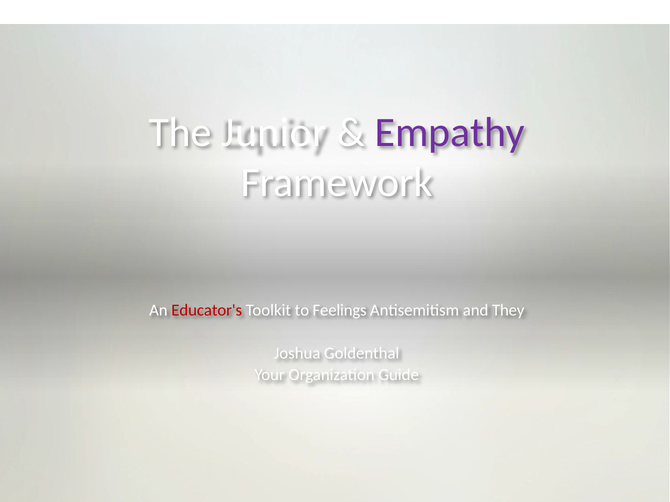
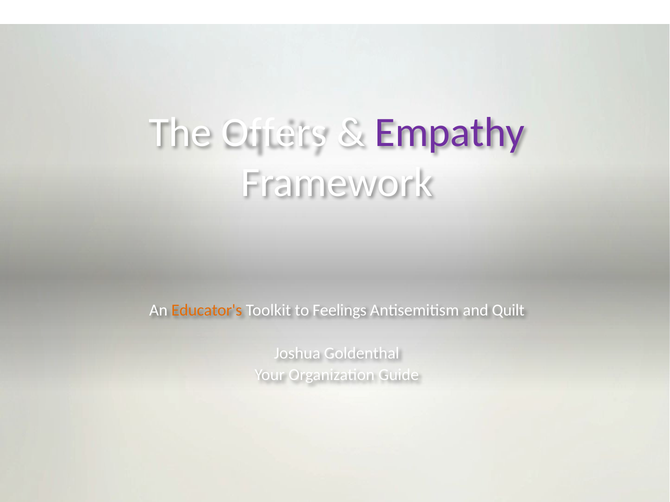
Junior: Junior -> Offers (274, 133)
Educator's colour: red -> orange (207, 311)
They: They -> Quilt (508, 311)
